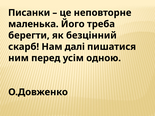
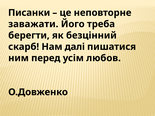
маленька: маленька -> заважати (33, 24)
одною: одною -> любов (104, 58)
